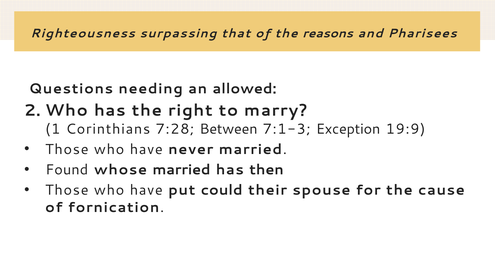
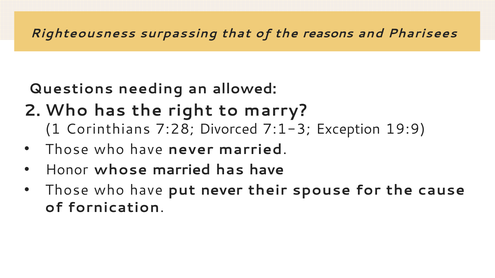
Between: Between -> Divorced (228, 129)
Found: Found -> Honor (67, 170)
has then: then -> have (267, 170)
put could: could -> never (222, 190)
